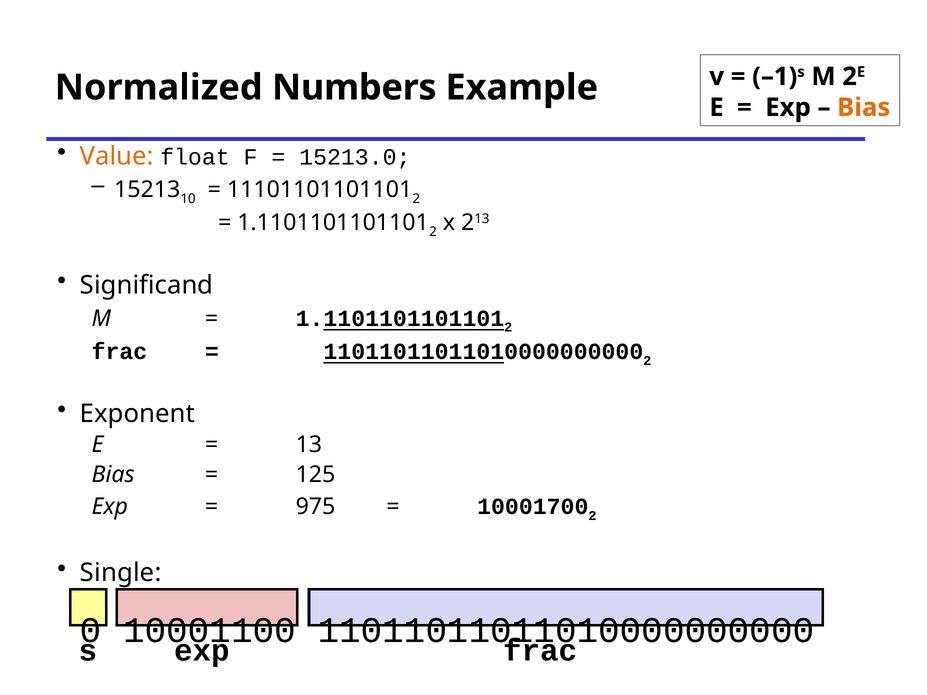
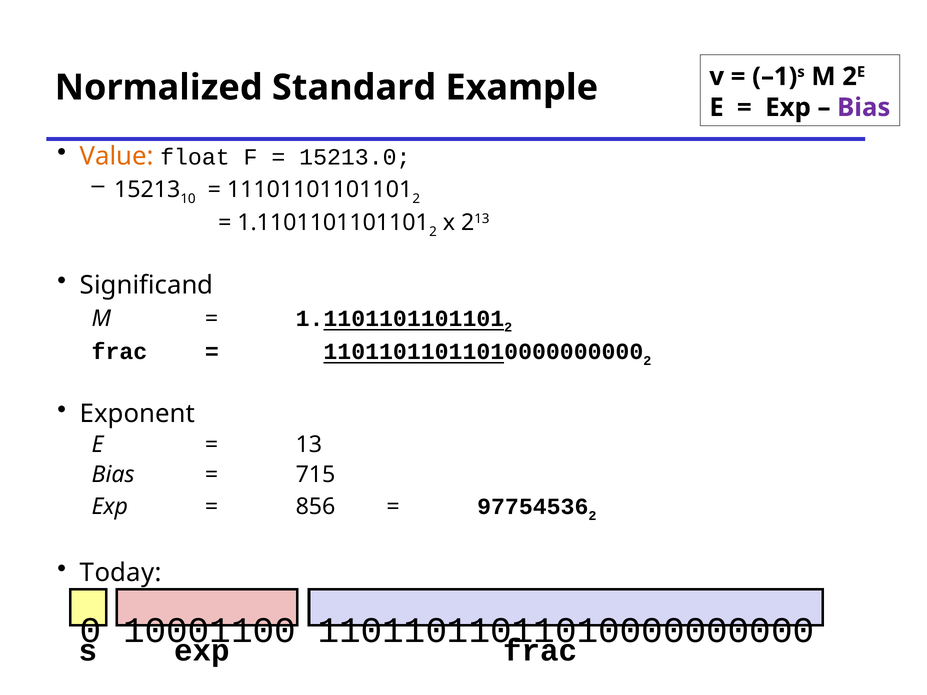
Numbers: Numbers -> Standard (354, 88)
Bias colour: orange -> purple (864, 108)
125: 125 -> 715 (316, 475)
975: 975 -> 856 (316, 507)
10001700: 10001700 -> 97754536 (533, 507)
Single: Single -> Today (121, 573)
